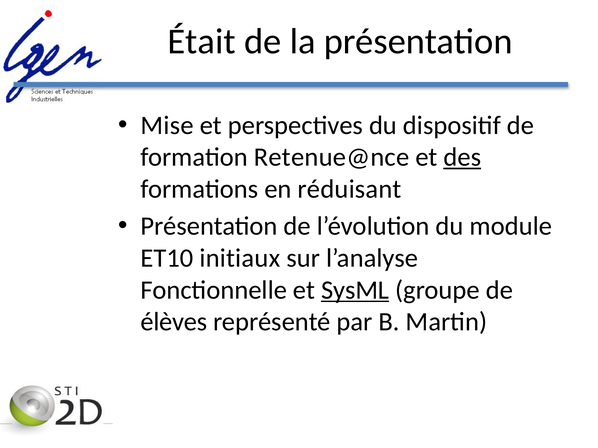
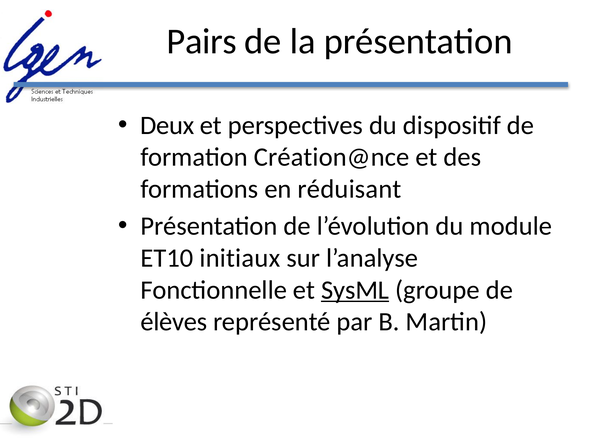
Était: Était -> Pairs (202, 41)
Mise: Mise -> Deux (167, 125)
Retenue@nce: Retenue@nce -> Création@nce (332, 157)
des underline: present -> none (462, 157)
